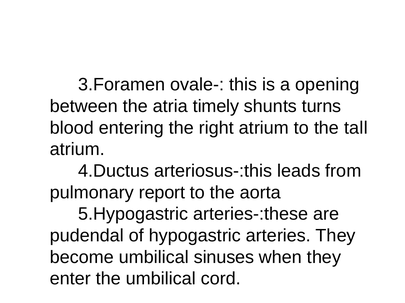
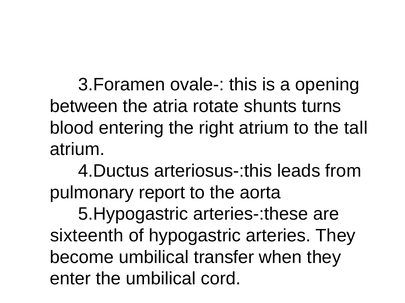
timely: timely -> rotate (216, 107)
pudendal: pudendal -> sixteenth (87, 236)
sinuses: sinuses -> transfer (224, 258)
